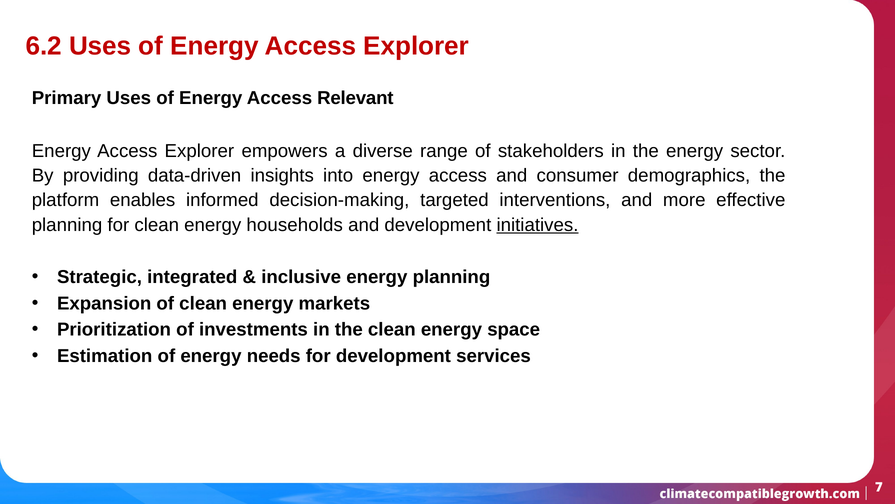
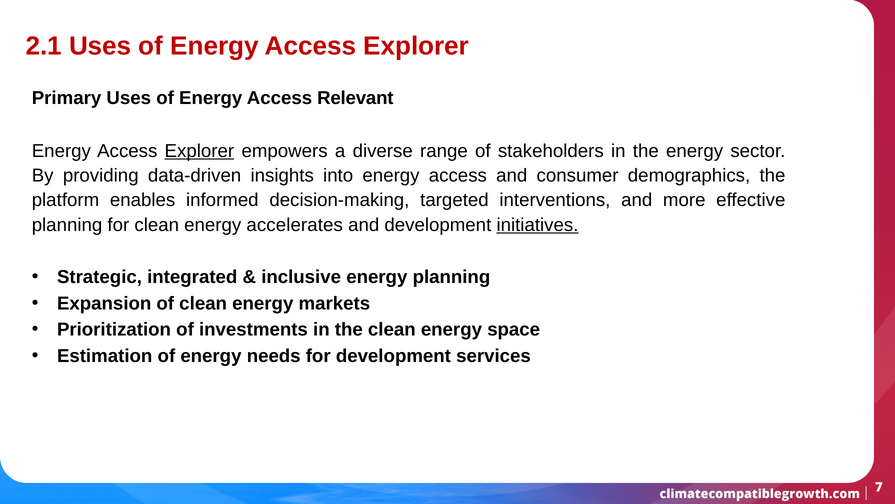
6.2: 6.2 -> 2.1 (44, 46)
Explorer underline: none -> present (199, 151)
households: households -> accelerates (295, 225)
